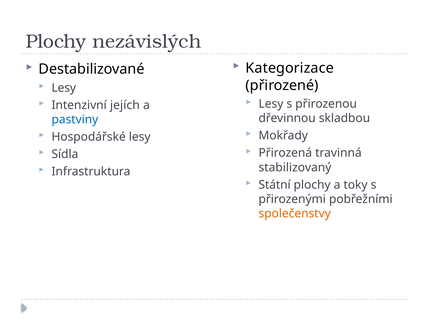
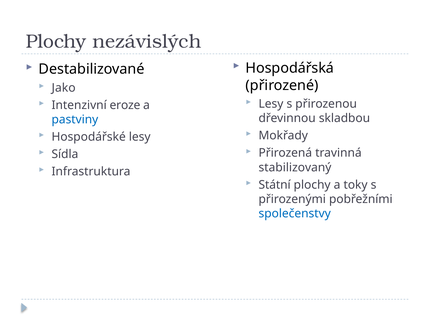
Kategorizace: Kategorizace -> Hospodářská (290, 68)
Lesy: Lesy -> Jako (64, 88)
jejích: jejích -> eroze (125, 105)
společenstvy colour: orange -> blue (295, 213)
